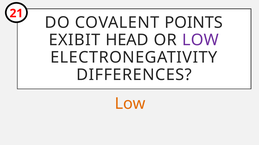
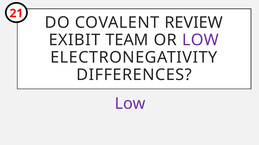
POINTS: POINTS -> REVIEW (194, 23)
HEAD: HEAD -> TEAM (127, 40)
Low colour: orange -> purple (130, 104)
